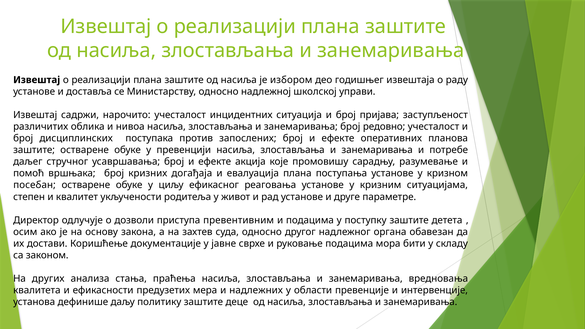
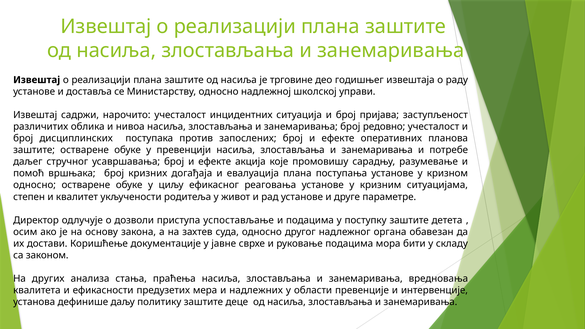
избором: избором -> трговине (291, 80)
посебан: посебан -> односно (35, 185)
превентивним: превентивним -> успостављање (239, 220)
